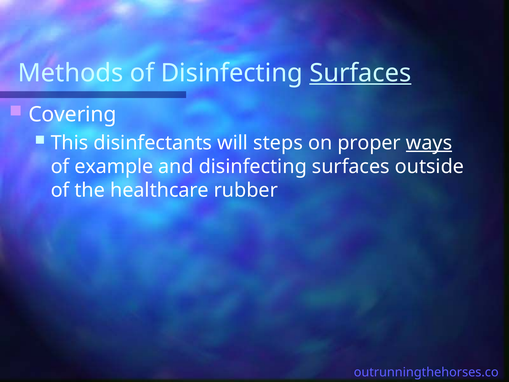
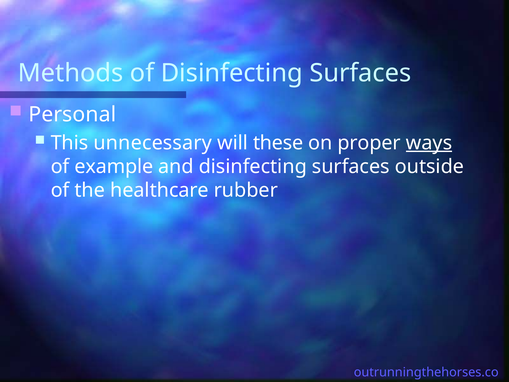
Surfaces underline: present -> none (360, 73)
Covering: Covering -> Personal (72, 114)
disinfectants: disinfectants -> unnecessary (153, 143)
steps: steps -> these (278, 143)
